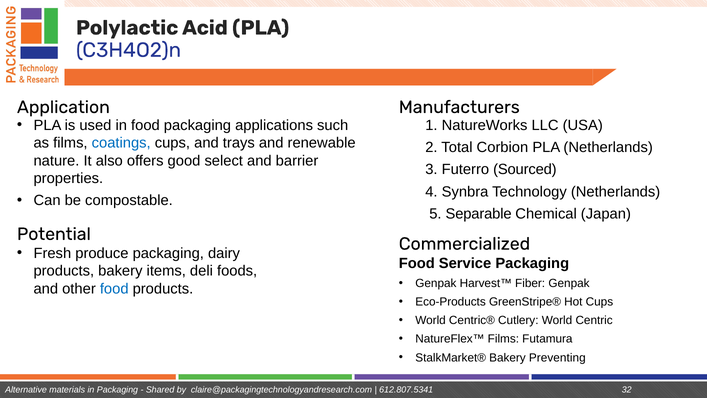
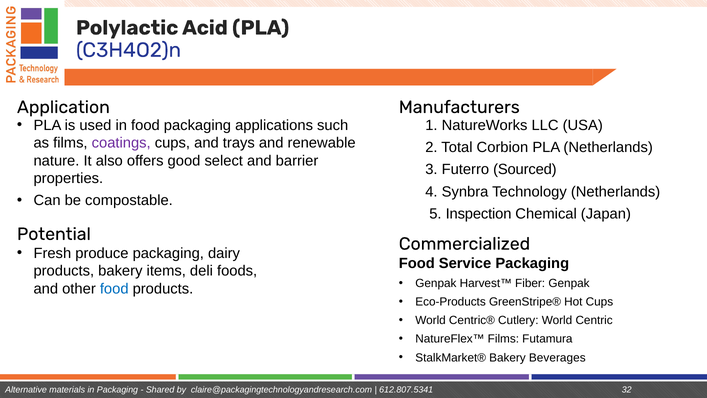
coatings colour: blue -> purple (121, 143)
Separable: Separable -> Inspection (479, 214)
Preventing: Preventing -> Beverages (557, 357)
